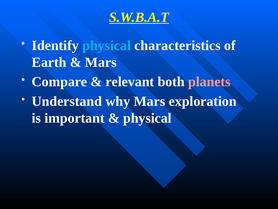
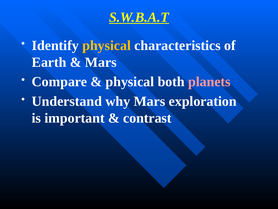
physical colour: light blue -> yellow (107, 45)
relevant: relevant -> physical (130, 82)
physical: physical -> contrast (147, 118)
